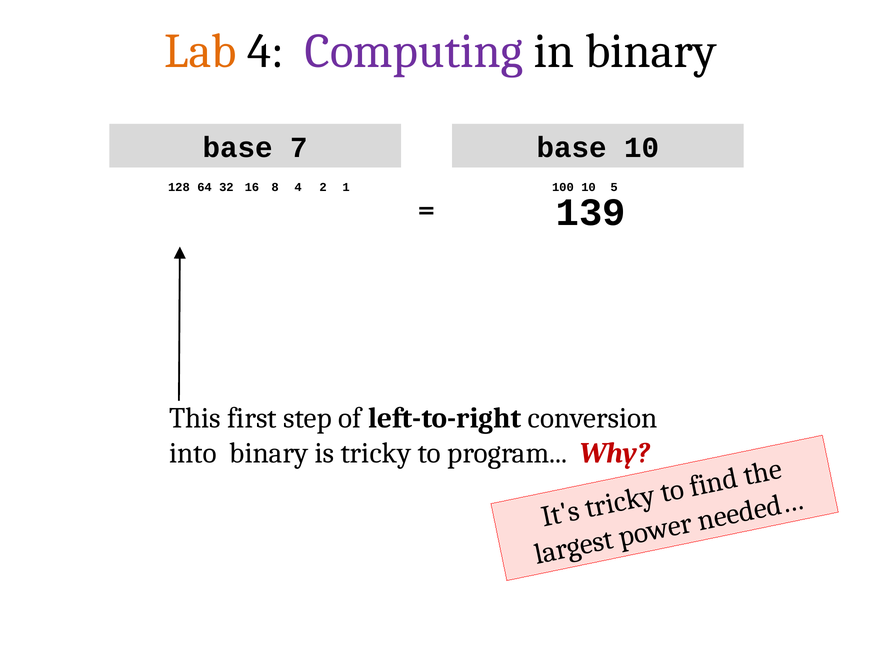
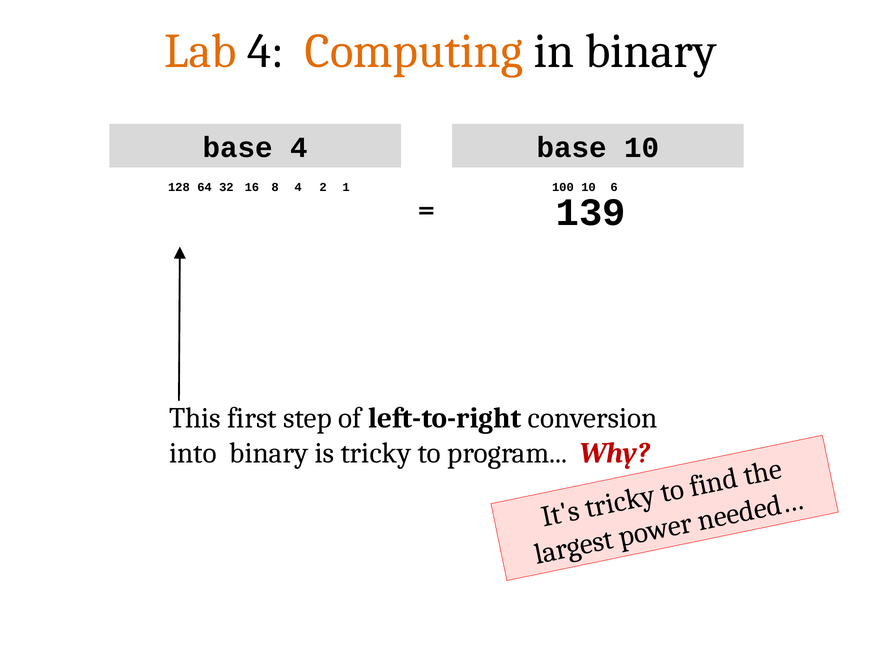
Computing colour: purple -> orange (414, 51)
base 7: 7 -> 4 (299, 148)
5: 5 -> 6 (614, 187)
